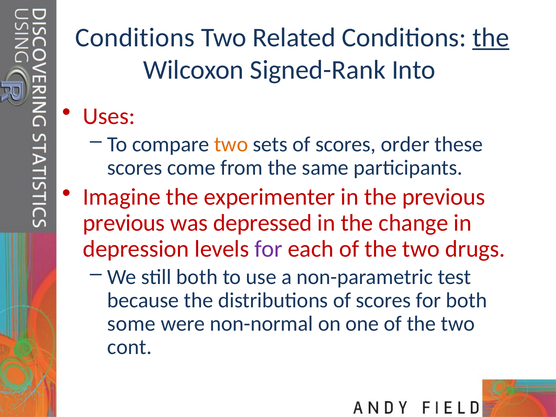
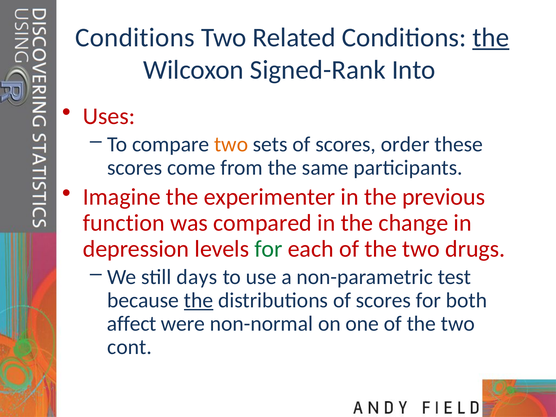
previous: previous -> function (124, 223)
depressed: depressed -> compared (263, 223)
for colour: purple -> green (268, 249)
still both: both -> days (197, 277)
the underline: none -> present (199, 300)
some: some -> affect (132, 324)
